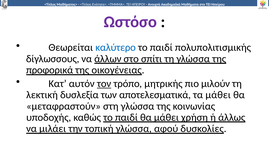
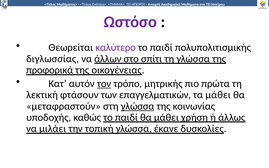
καλύτερο colour: blue -> purple (116, 48)
δίγλωσσους: δίγλωσσους -> διγλωσσίας (53, 59)
μιλούν: μιλούν -> πρώτα (215, 84)
δυσλεξία: δυσλεξία -> φτάσουν (79, 95)
αποτελεσματικά: αποτελεσματικά -> επαγγελματικών (155, 95)
γλώσσα underline: none -> present (138, 106)
αφού: αφού -> έκανε (166, 129)
